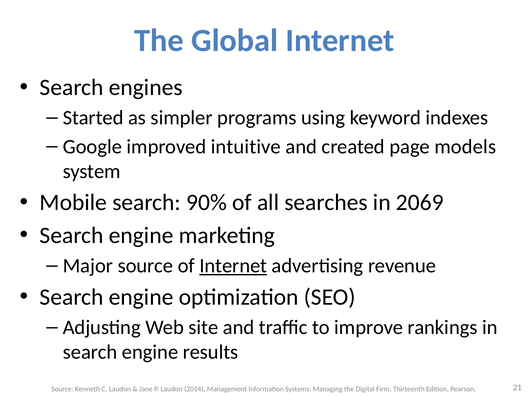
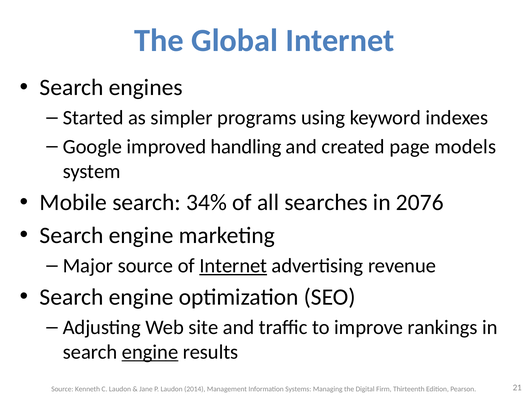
intuitive: intuitive -> handling (246, 147)
90%: 90% -> 34% (207, 203)
2069: 2069 -> 2076 (420, 203)
engine underline: none -> present (150, 353)
